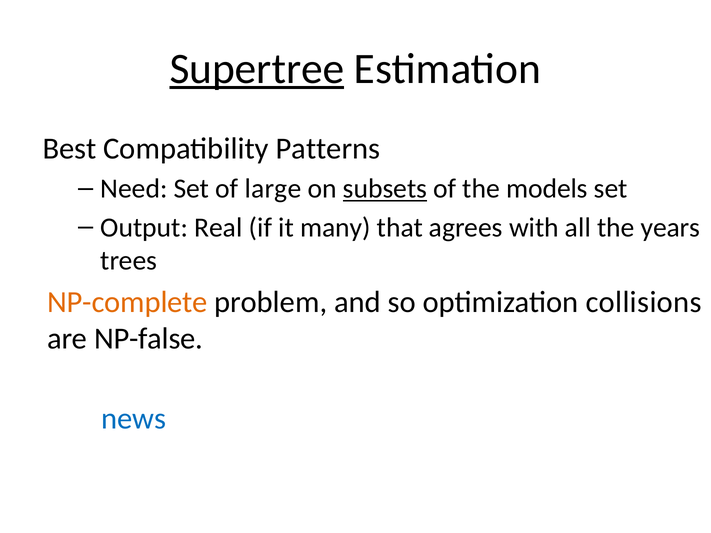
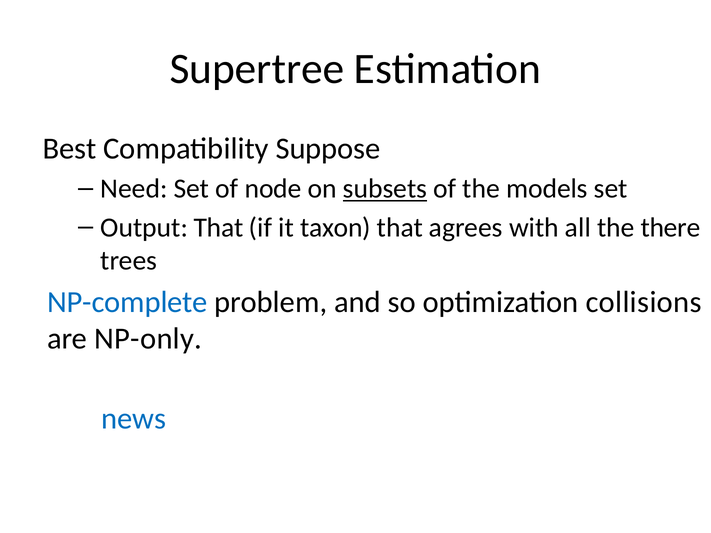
Supertree underline: present -> none (257, 69)
Patterns: Patterns -> Suppose (328, 148)
large: large -> node (273, 189)
Output Real: Real -> That (219, 228)
many: many -> taxon (335, 228)
years: years -> there (670, 228)
NP-complete colour: orange -> blue (127, 302)
NP-false: NP-false -> NP-only (148, 339)
